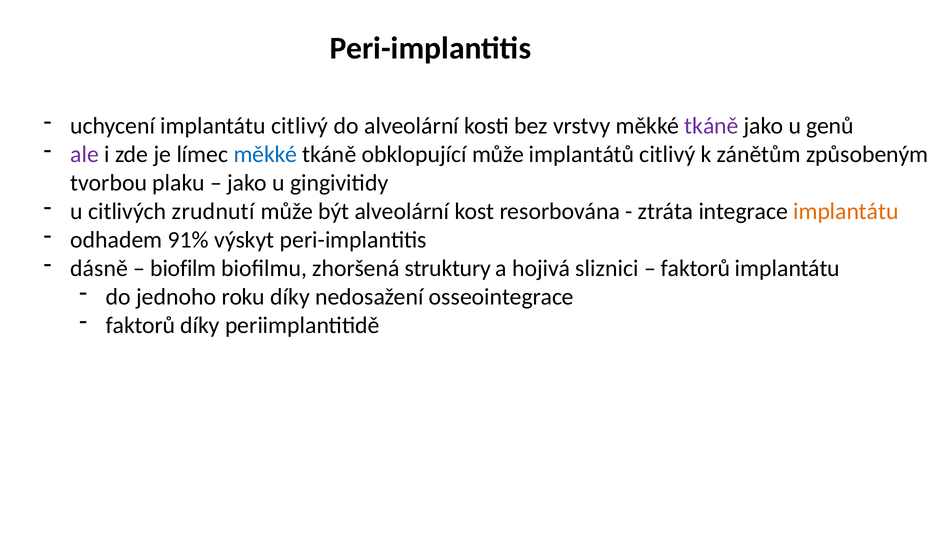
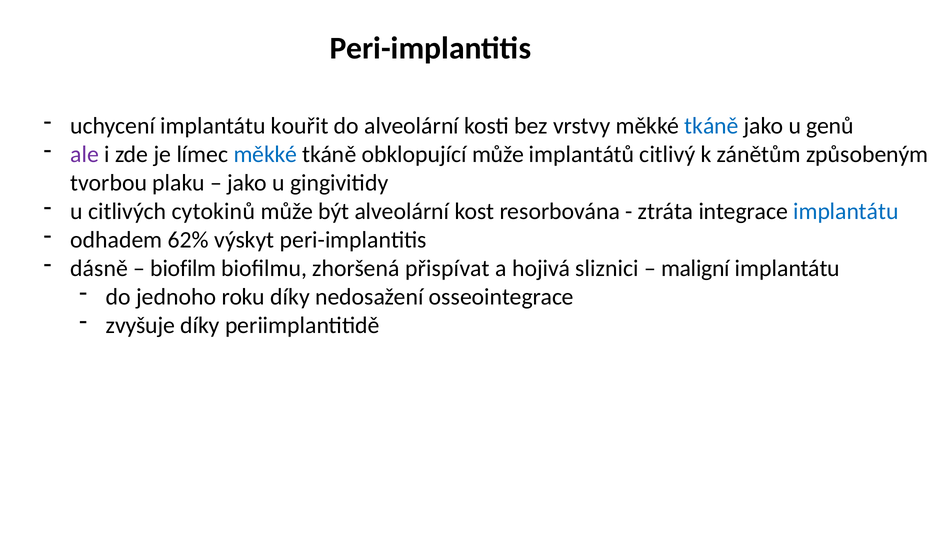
implantátu citlivý: citlivý -> kouřit (300, 126)
tkáně colour: purple -> blue (712, 126)
zrudnutí: zrudnutí -> cytokinů (213, 211)
implantátu colour: orange -> blue (846, 211)
91%: 91% -> 62% (188, 240)
struktury: struktury -> přispívat (447, 268)
faktorů: faktorů -> maligní (695, 268)
faktorů: faktorů -> zvyšuje (140, 325)
